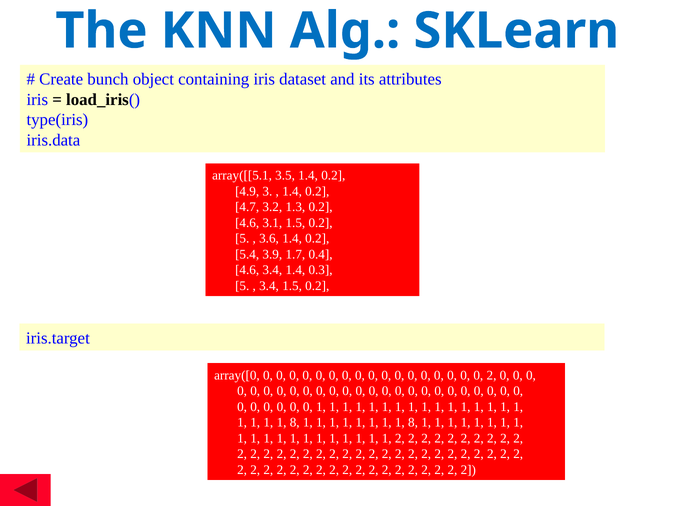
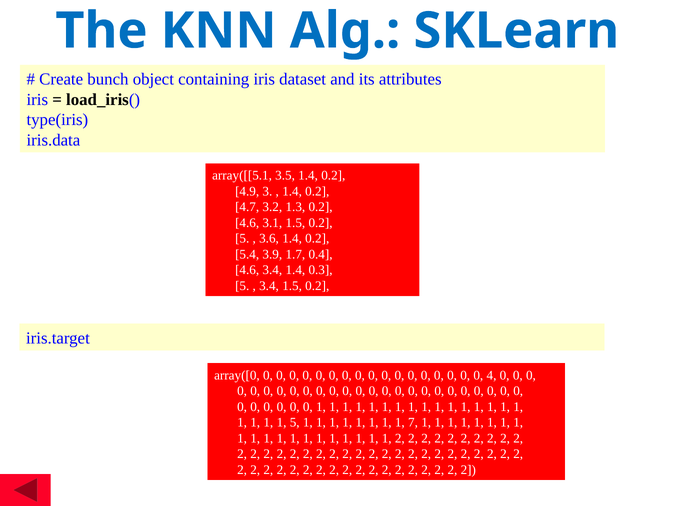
0 2: 2 -> 4 (492, 375)
8: 8 -> 5 (295, 423)
8: 8 -> 7 (413, 423)
